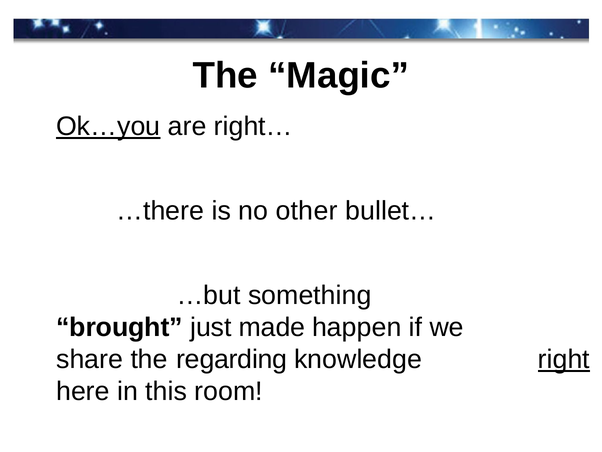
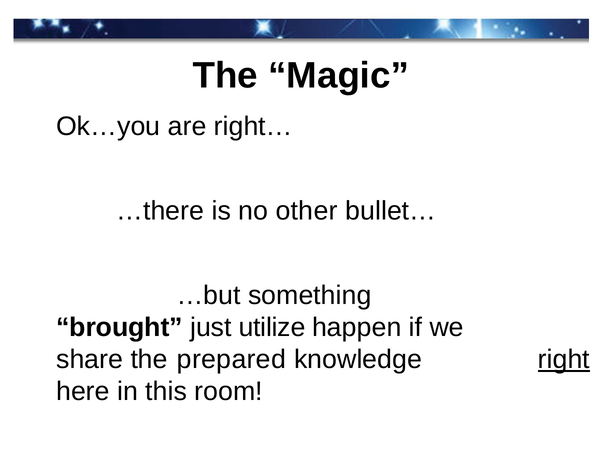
Ok…you underline: present -> none (108, 126)
made: made -> utilize (272, 327)
regarding: regarding -> prepared (231, 359)
